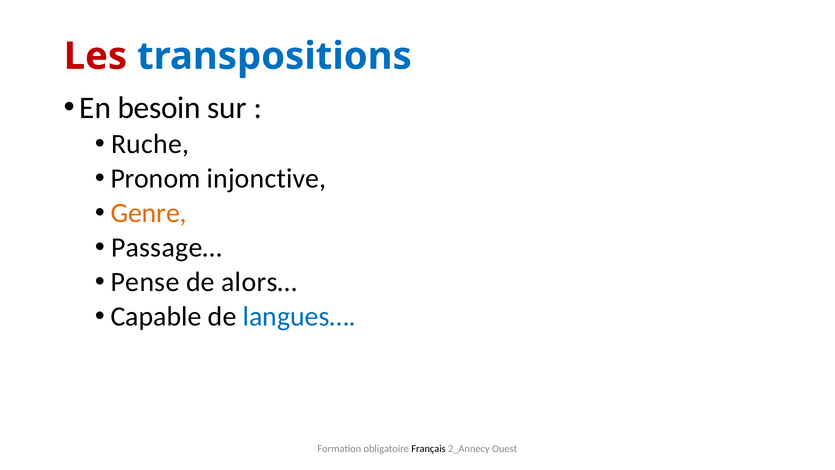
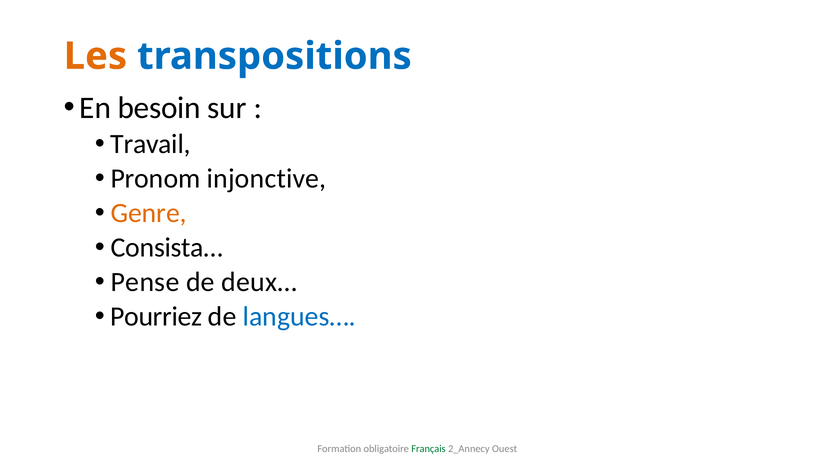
Les colour: red -> orange (95, 56)
Ruche: Ruche -> Travail (151, 144)
Passage…: Passage… -> Consista… (167, 247)
alors…: alors… -> deux… (259, 282)
Capable: Capable -> Pourriez (156, 316)
Français colour: black -> green (428, 448)
